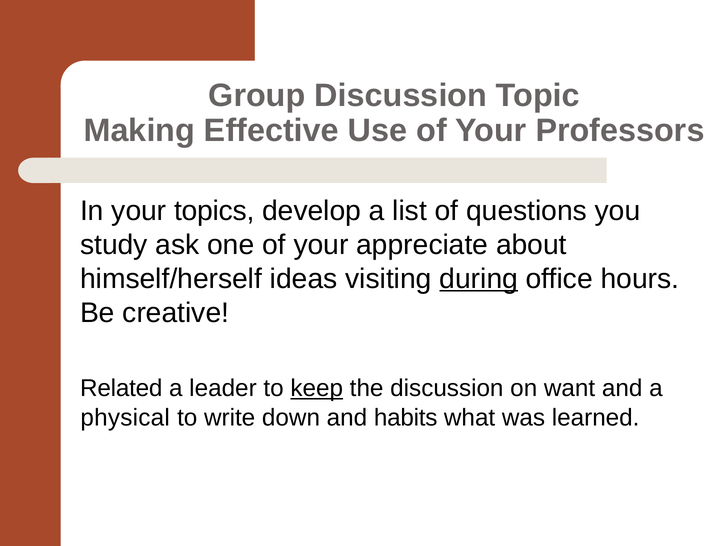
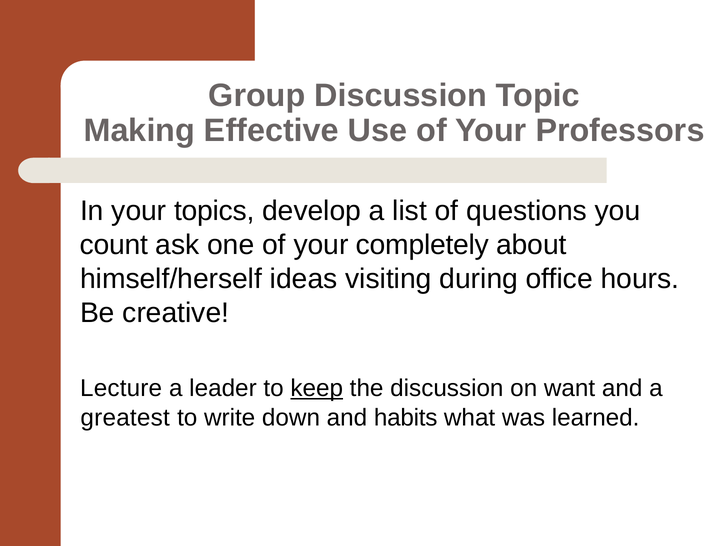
study: study -> count (114, 245)
appreciate: appreciate -> completely (422, 245)
during underline: present -> none (479, 279)
Related: Related -> Lecture (121, 388)
physical: physical -> greatest (125, 418)
